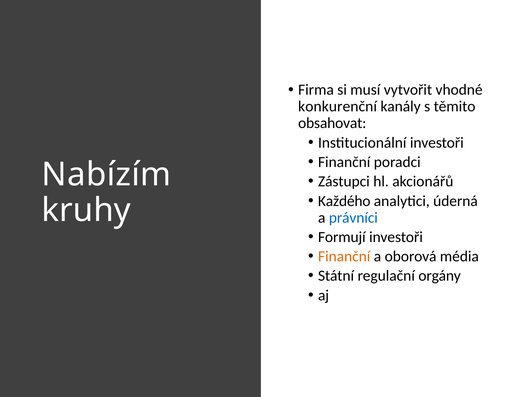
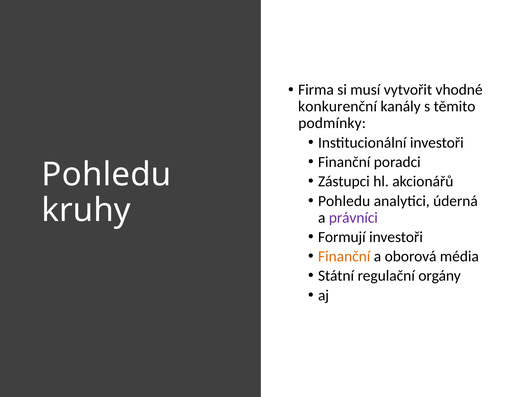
obsahovat: obsahovat -> podmínky (332, 123)
Nabízím: Nabízím -> Pohledu (106, 174)
Každého: Každého -> Pohledu (344, 201)
právníci colour: blue -> purple (353, 217)
